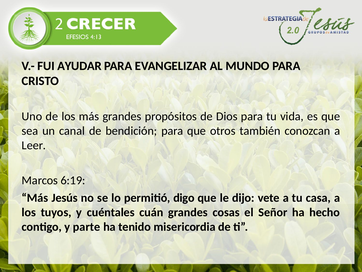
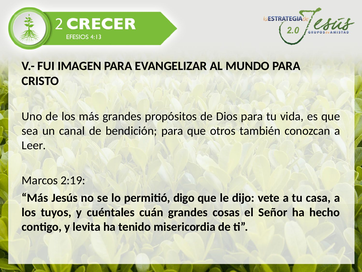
AYUDAR: AYUDAR -> IMAGEN (79, 66)
6:19: 6:19 -> 2:19 (73, 180)
parte: parte -> levita (87, 226)
